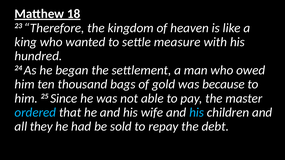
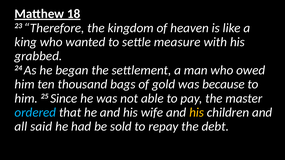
hundred: hundred -> grabbed (38, 56)
his colour: light blue -> yellow (197, 113)
they: they -> said (41, 127)
